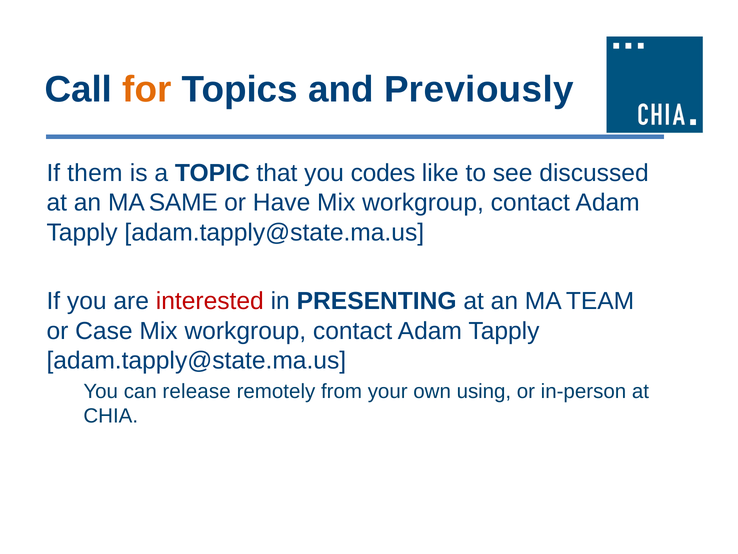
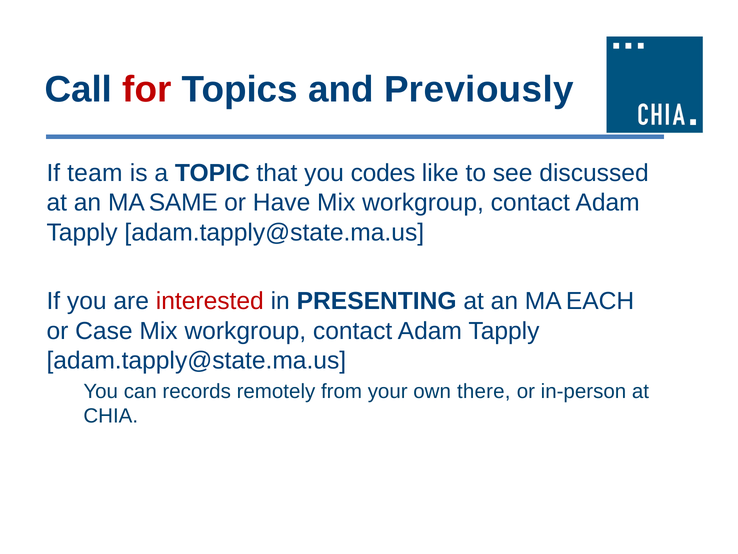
for colour: orange -> red (147, 90)
them: them -> team (95, 173)
TEAM: TEAM -> EACH (600, 301)
release: release -> records (197, 391)
using: using -> there (484, 391)
